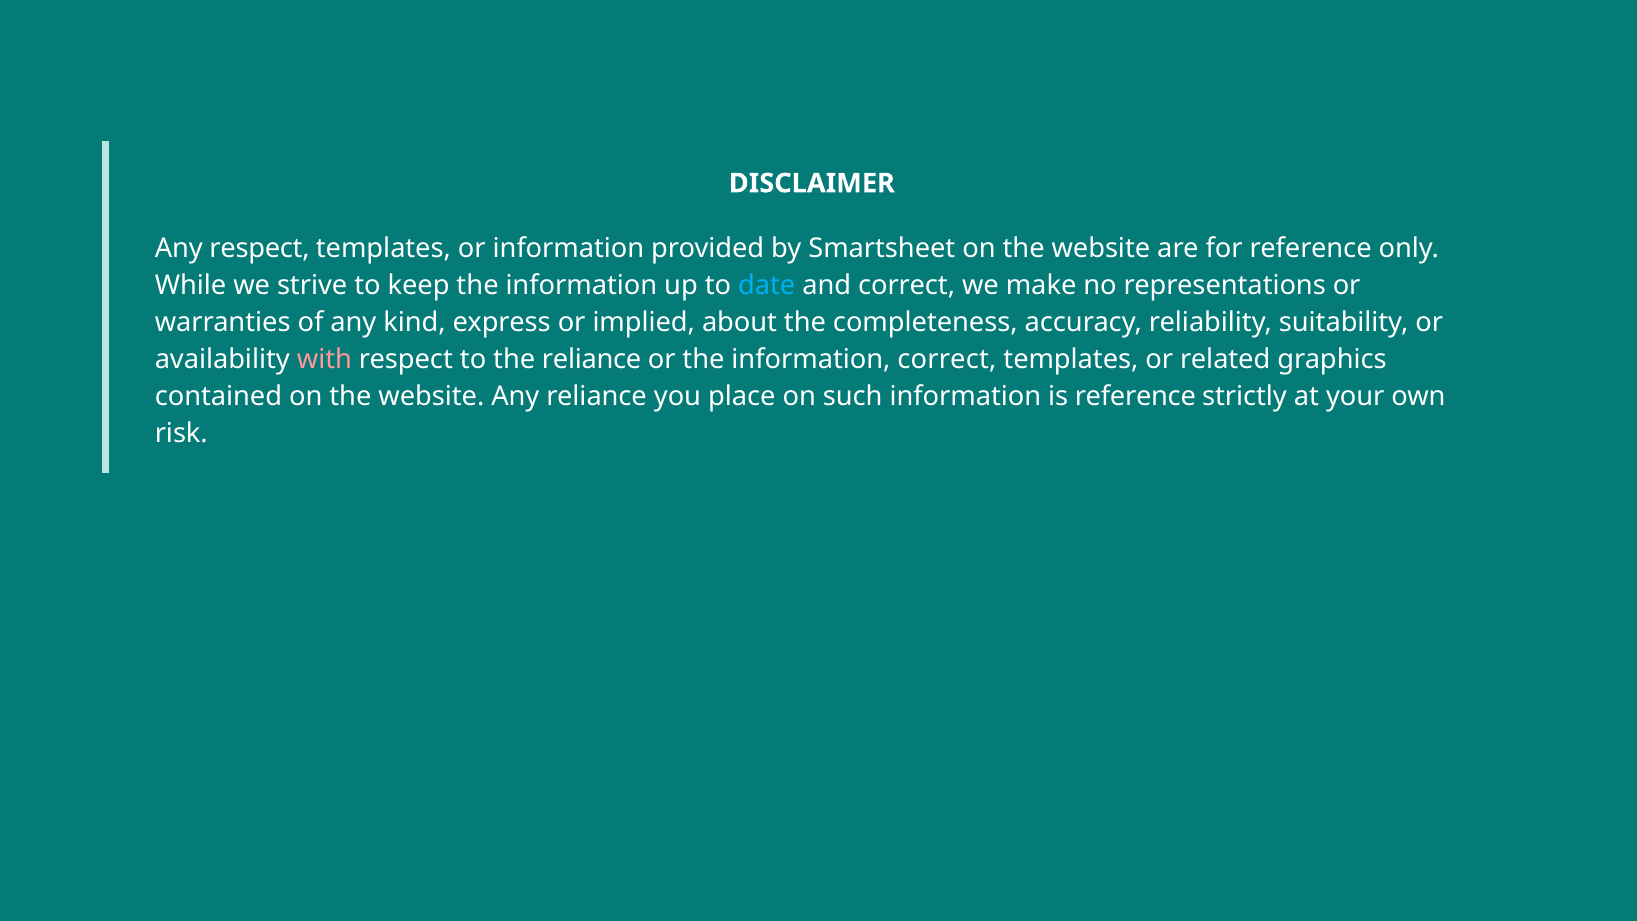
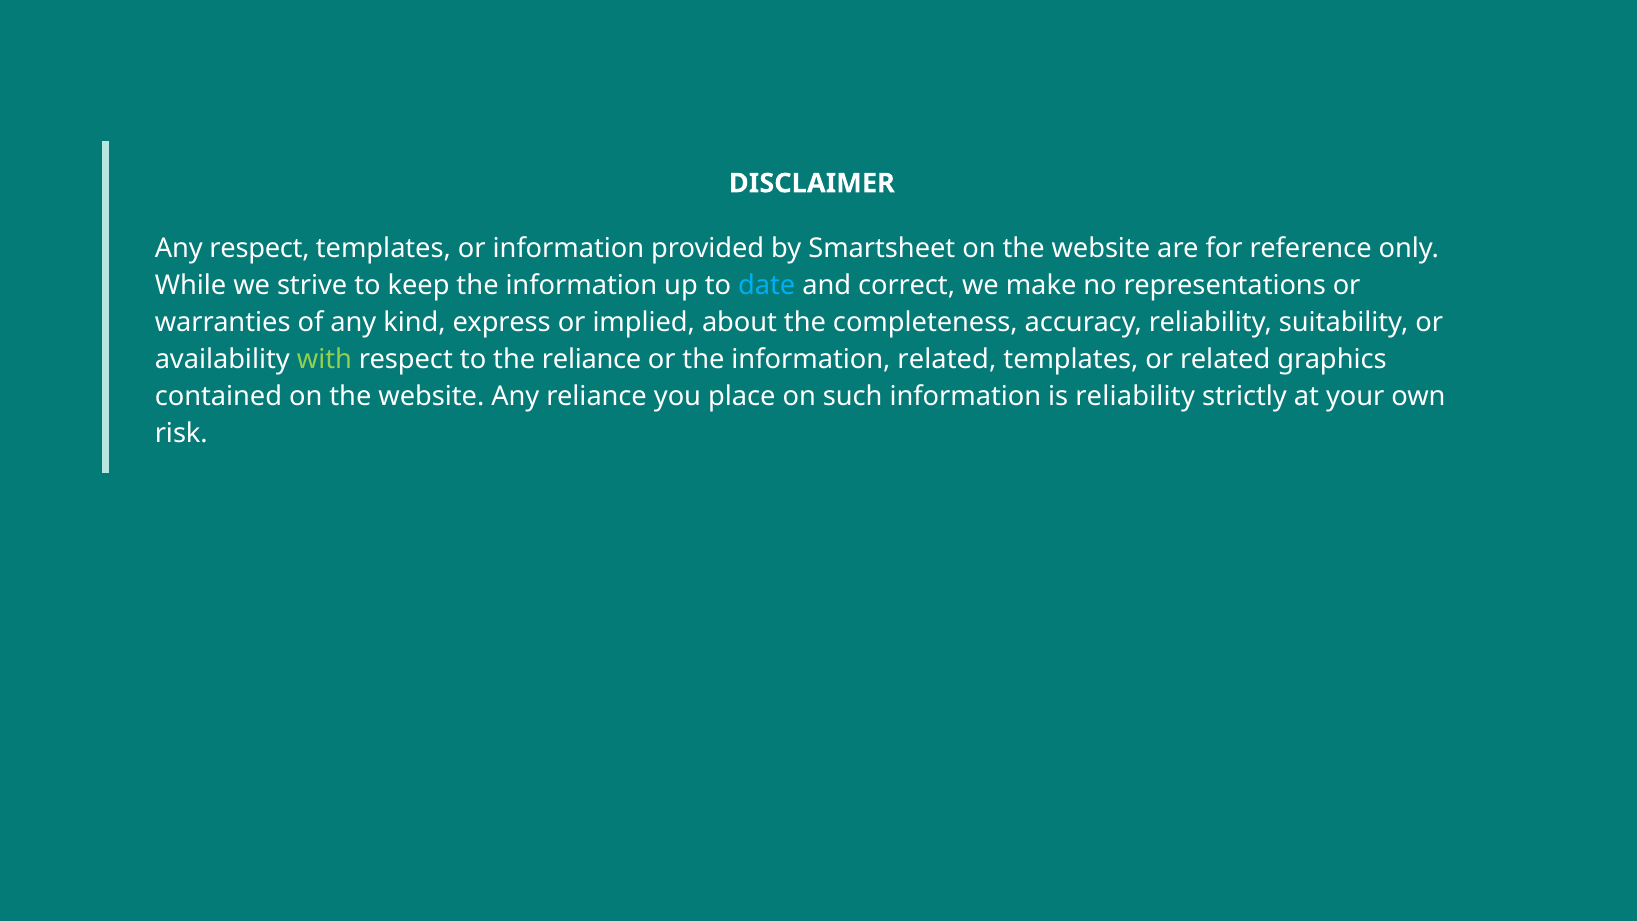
with colour: pink -> light green (324, 359)
information correct: correct -> related (947, 359)
is reference: reference -> reliability (1135, 396)
